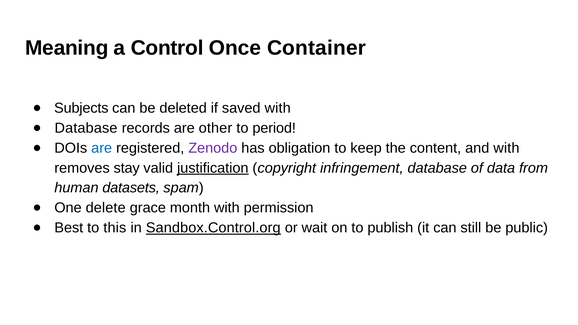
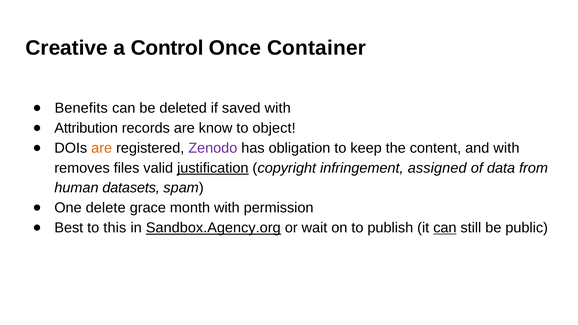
Meaning: Meaning -> Creative (67, 48)
Subjects: Subjects -> Benefits (81, 108)
Database: Database -> Attribution (86, 128)
other: other -> know (216, 128)
period: period -> object (274, 128)
are colour: blue -> orange (102, 148)
stay: stay -> files (127, 168)
infringement database: database -> assigned (437, 168)
Sandbox.Control.org: Sandbox.Control.org -> Sandbox.Agency.org (213, 228)
can underline: none -> present (445, 228)
